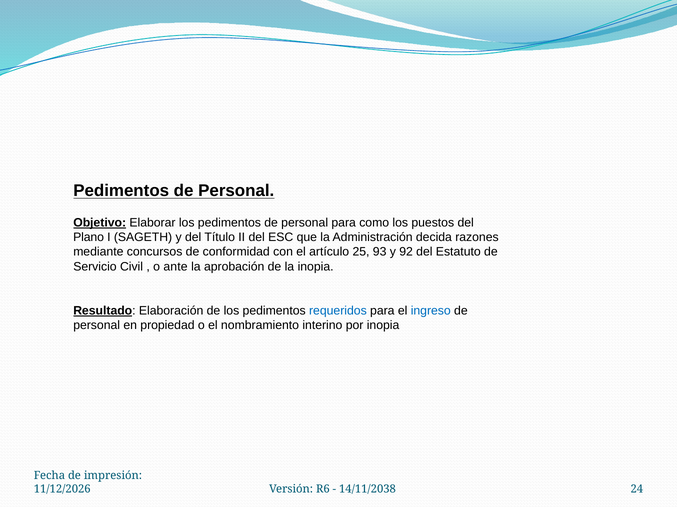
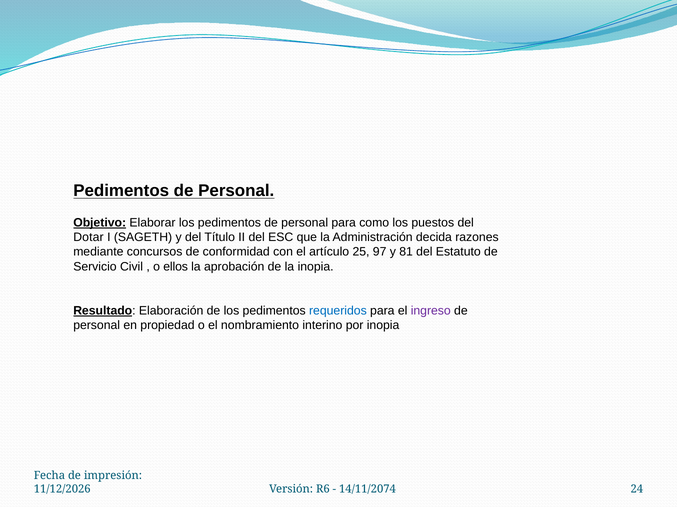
Plano: Plano -> Dotar (88, 238)
93: 93 -> 97 (380, 252)
92: 92 -> 81 (406, 252)
ante: ante -> ellos (176, 267)
ingreso colour: blue -> purple (431, 311)
14/11/2038: 14/11/2038 -> 14/11/2074 (367, 490)
